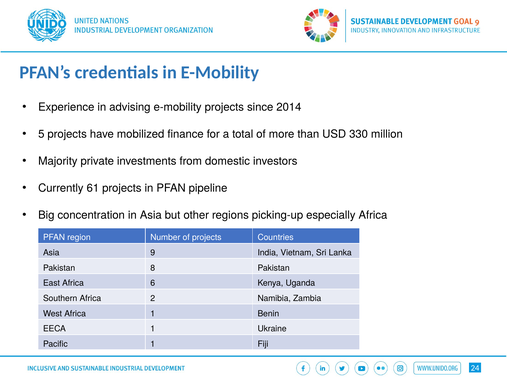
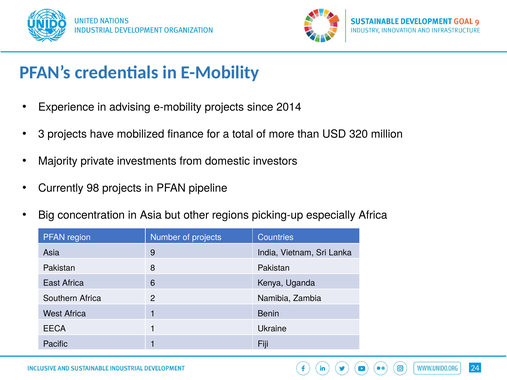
5: 5 -> 3 (41, 134)
330: 330 -> 320 (359, 134)
61: 61 -> 98 (93, 188)
